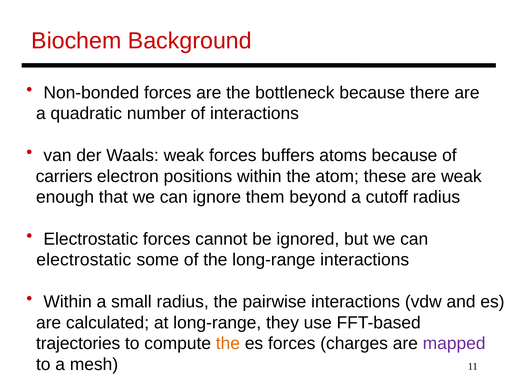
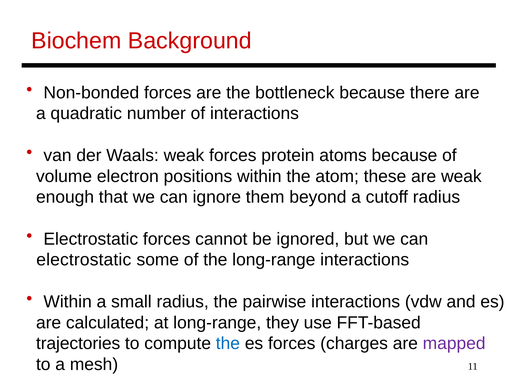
buffers: buffers -> protein (288, 155)
carriers: carriers -> volume (64, 176)
the colour: orange -> blue (228, 343)
